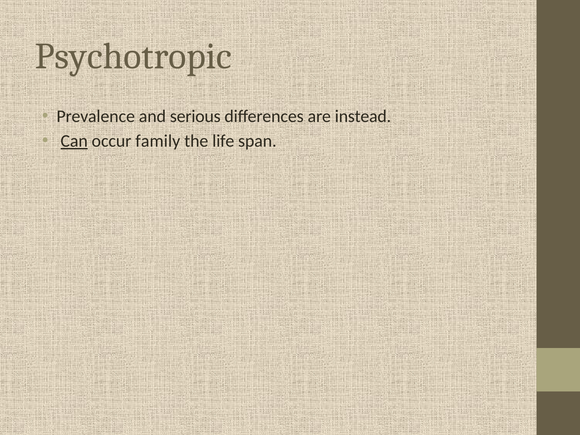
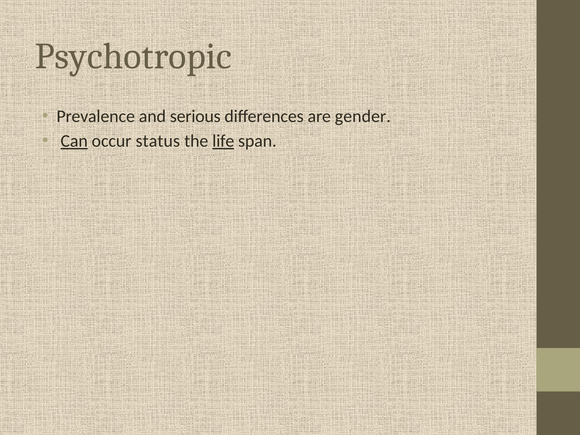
instead: instead -> gender (363, 116)
family: family -> status (158, 141)
life underline: none -> present (223, 141)
